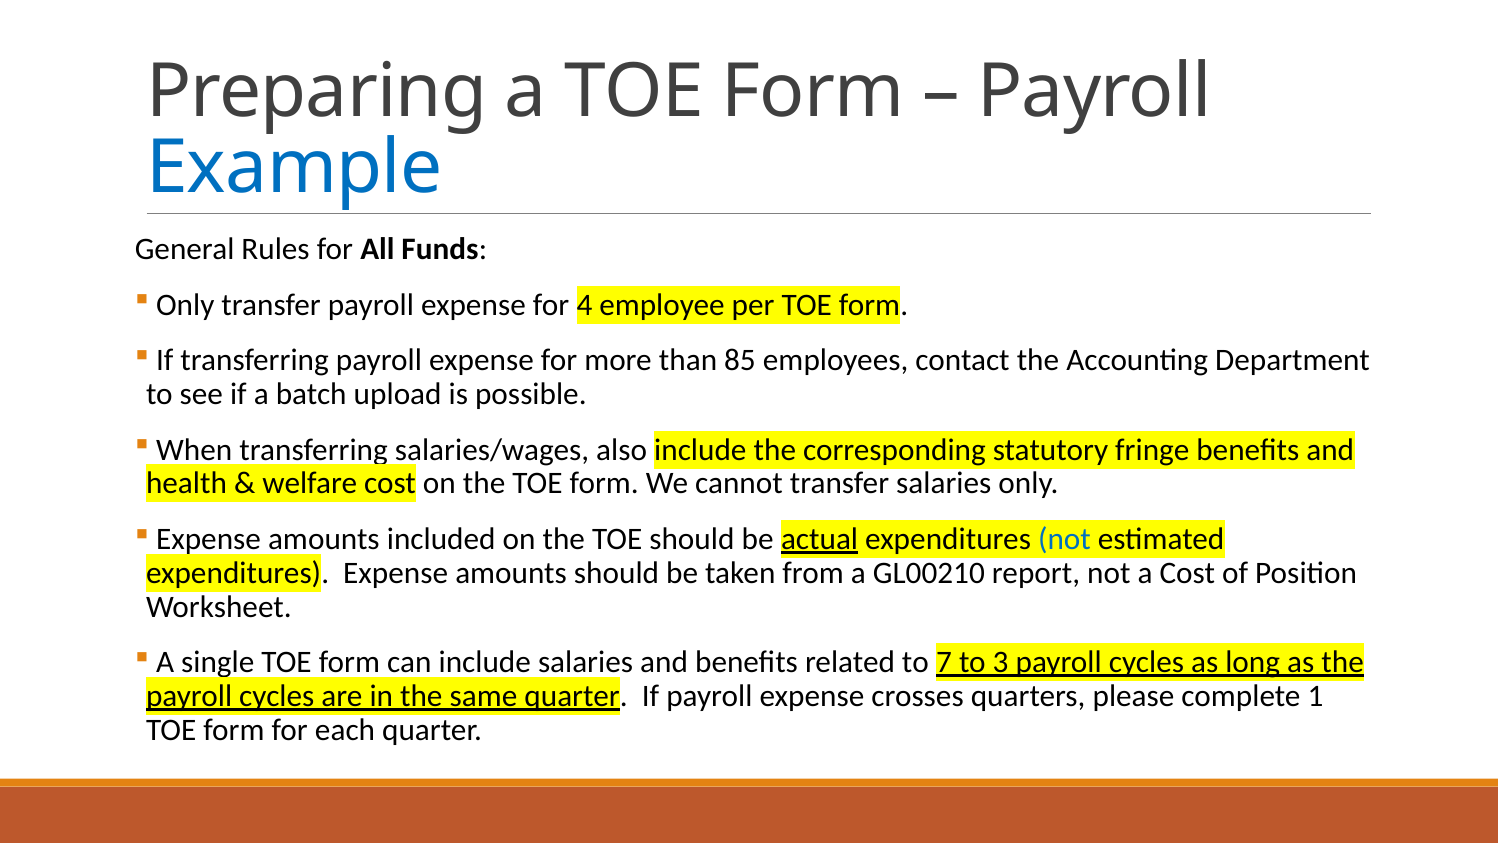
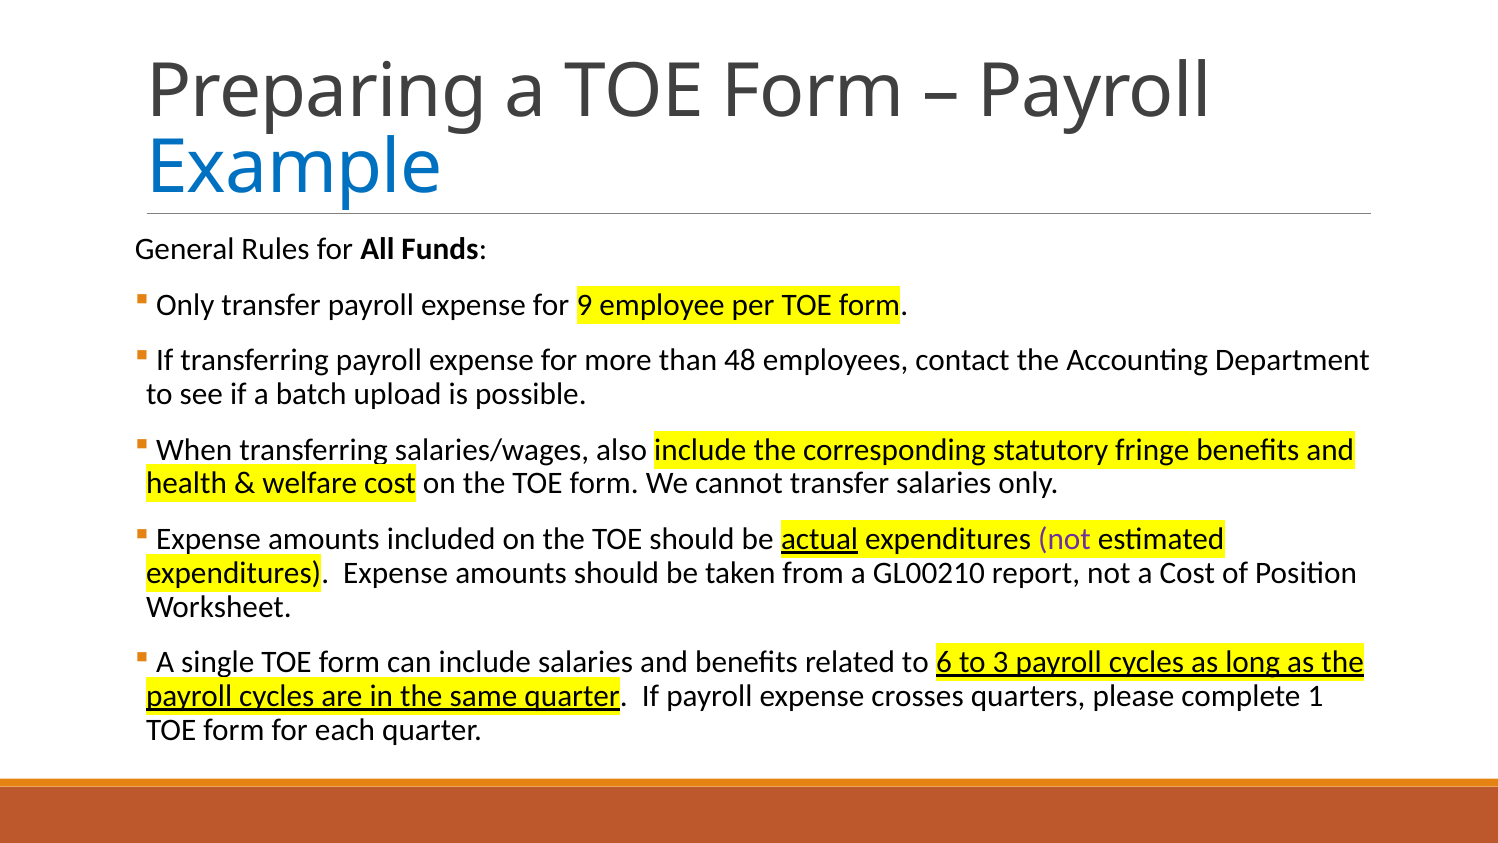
4: 4 -> 9 (584, 305)
85: 85 -> 48 (740, 360)
not colour: blue -> purple (1064, 539)
7: 7 -> 6 (944, 662)
